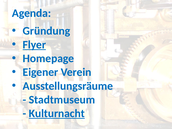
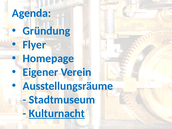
Flyer underline: present -> none (34, 45)
